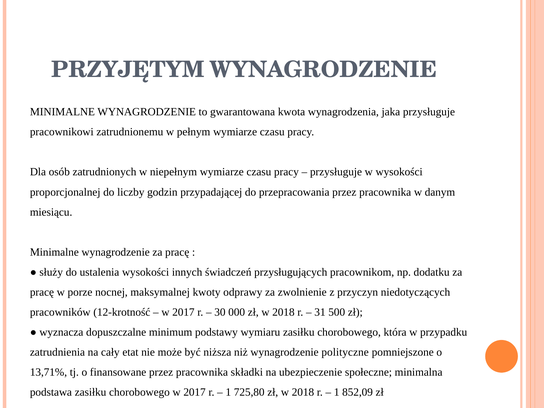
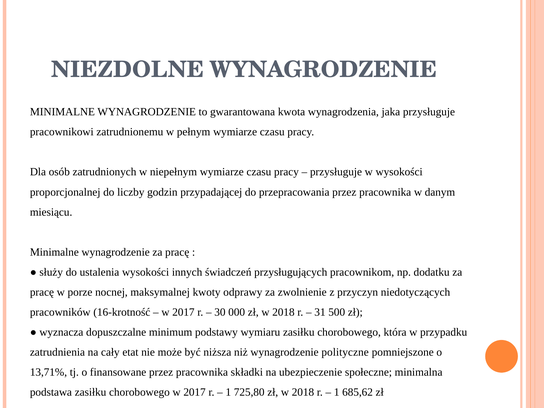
PRZYJĘTYM: PRZYJĘTYM -> NIEZDOLNE (128, 70)
12-krotność: 12-krotność -> 16-krotność (122, 312)
852,09: 852,09 -> 685,62 (358, 392)
